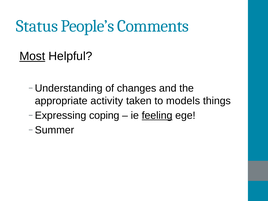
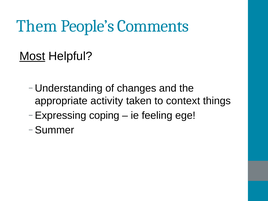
Status: Status -> Them (37, 26)
models: models -> context (183, 101)
feeling underline: present -> none (157, 115)
